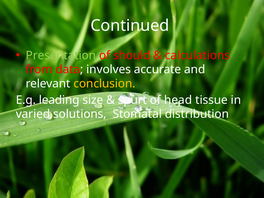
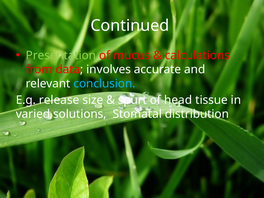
should: should -> mucus (132, 55)
conclusion colour: yellow -> light blue (104, 84)
leading: leading -> release (59, 100)
